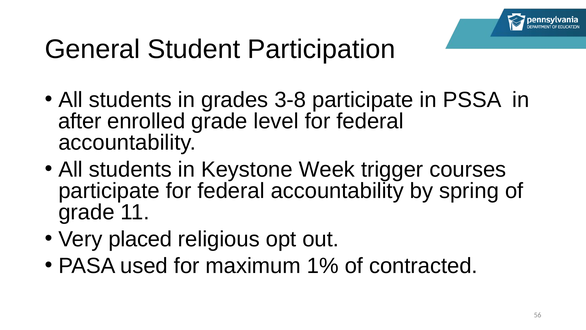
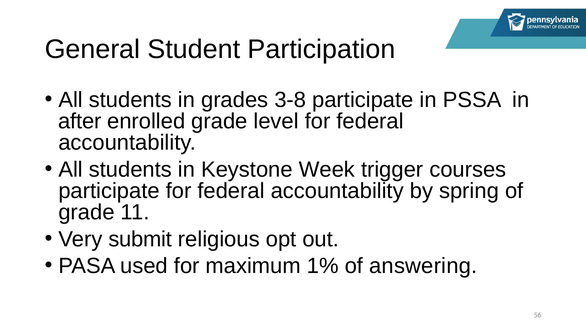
placed: placed -> submit (140, 239)
contracted: contracted -> answering (423, 266)
